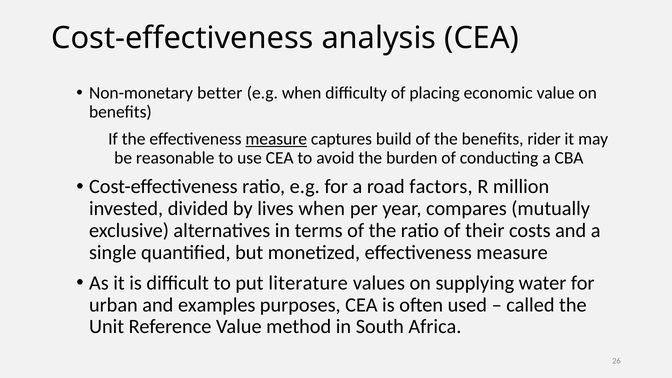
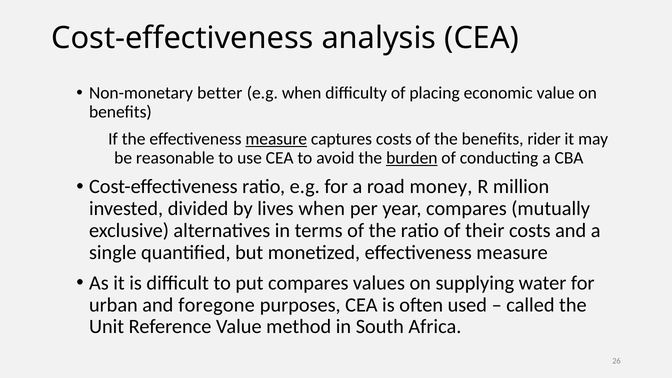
captures build: build -> costs (394, 139)
burden underline: none -> present (412, 158)
factors: factors -> money (441, 187)
put literature: literature -> compares (308, 283)
examples: examples -> foregone (217, 305)
